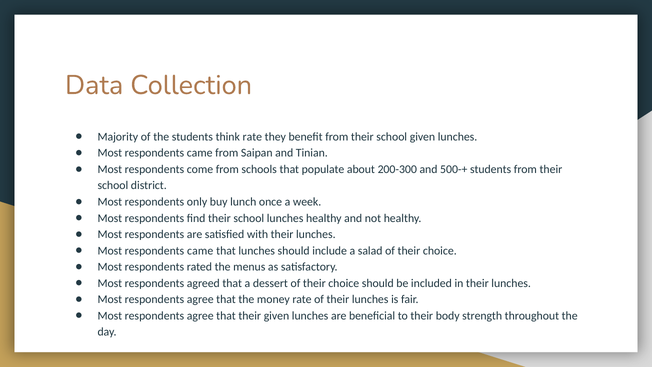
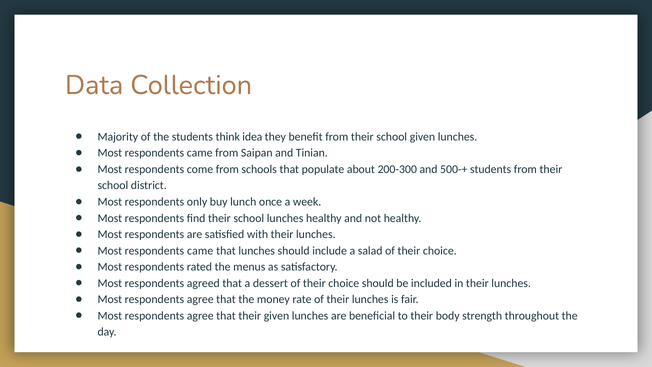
think rate: rate -> idea (252, 137)
